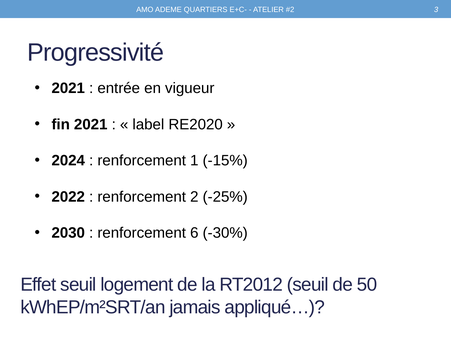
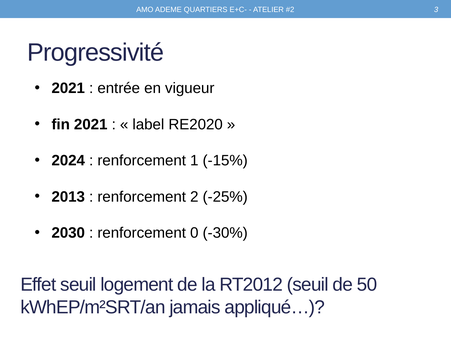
2022: 2022 -> 2013 (68, 196)
6: 6 -> 0 (194, 232)
